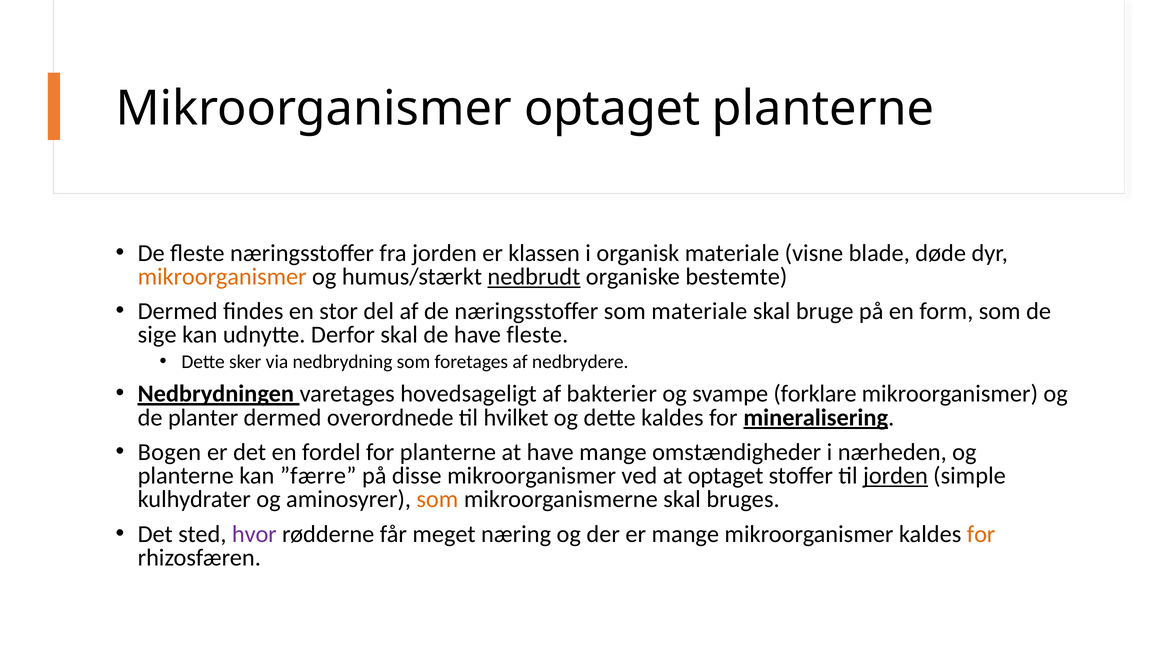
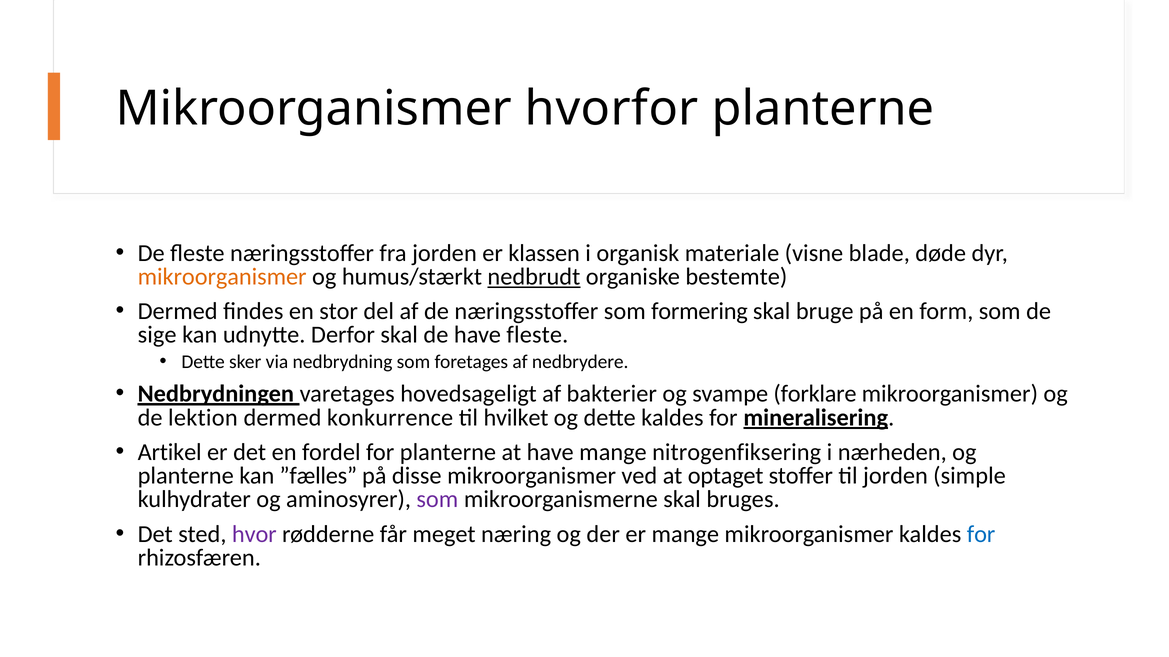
Mikroorganismer optaget: optaget -> hvorfor (612, 109)
som materiale: materiale -> formering (699, 312)
planter: planter -> lektion (203, 418)
overordnede: overordnede -> konkurrence (390, 418)
Bogen: Bogen -> Artikel (170, 453)
omstændigheder: omstændigheder -> nitrogenfiksering (737, 453)
”færre: ”færre -> ”fælles (318, 476)
jorden underline: present -> none (895, 476)
som colour: orange -> purple (437, 500)
for colour: orange -> blue (981, 535)
